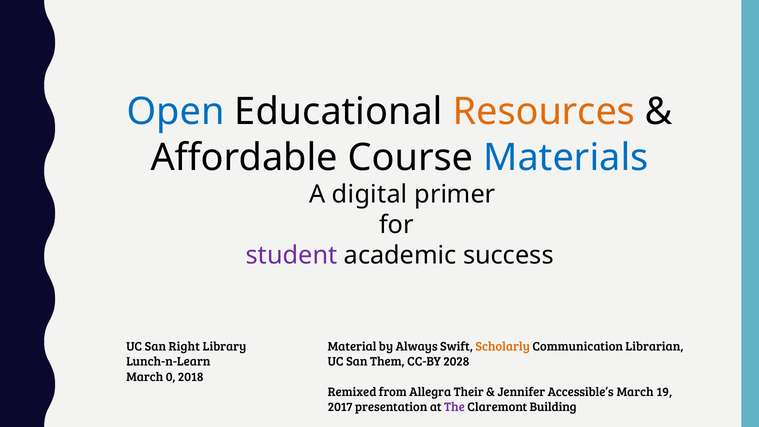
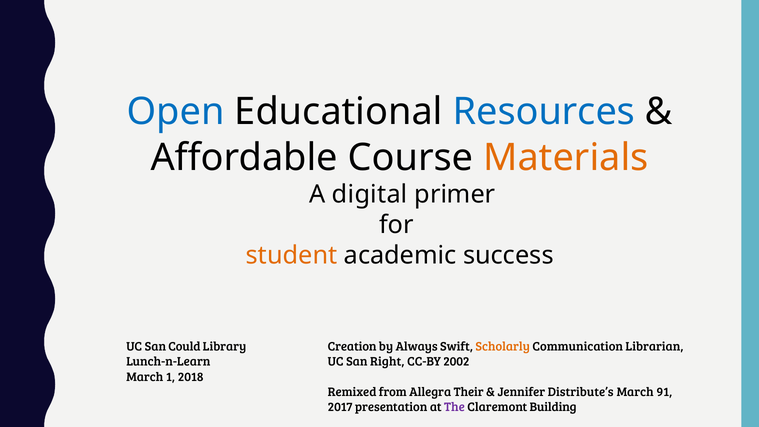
Resources colour: orange -> blue (544, 112)
Materials colour: blue -> orange (566, 157)
student colour: purple -> orange (292, 255)
Right: Right -> Could (184, 346)
Material: Material -> Creation (352, 347)
Them: Them -> Right (387, 362)
2028: 2028 -> 2002 (456, 362)
0: 0 -> 1 (170, 377)
Accessible’s: Accessible’s -> Distribute’s (581, 392)
19: 19 -> 91 (664, 392)
